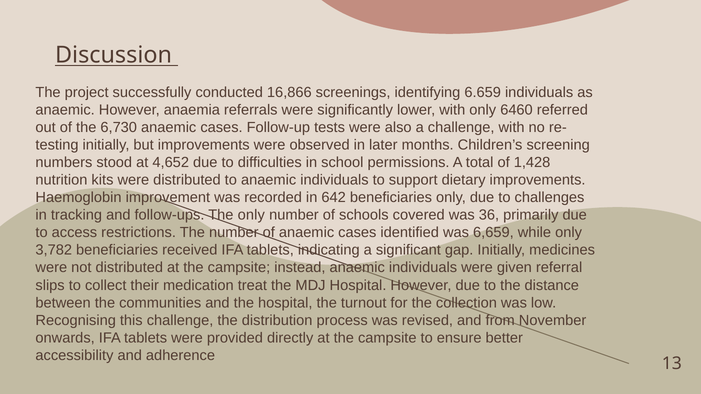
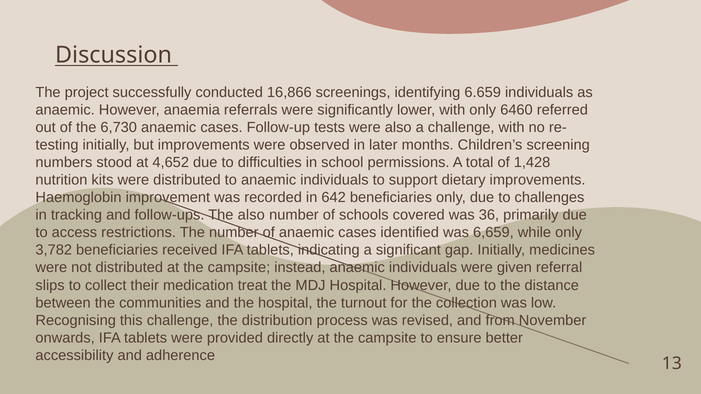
The only: only -> also (251, 215)
